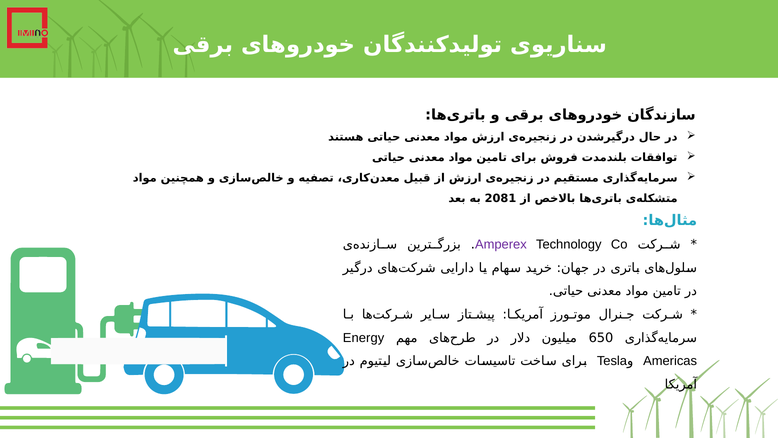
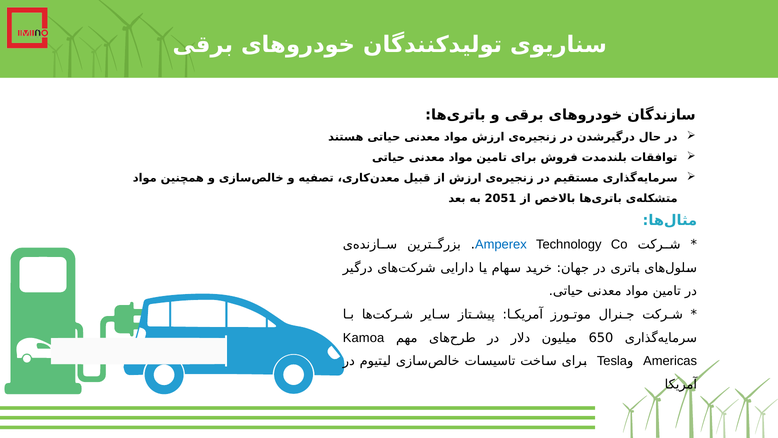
2081: 2081 -> 2051 (500, 198)
Amperex colour: purple -> blue (501, 244)
Energy: Energy -> Kamoa (364, 338)
